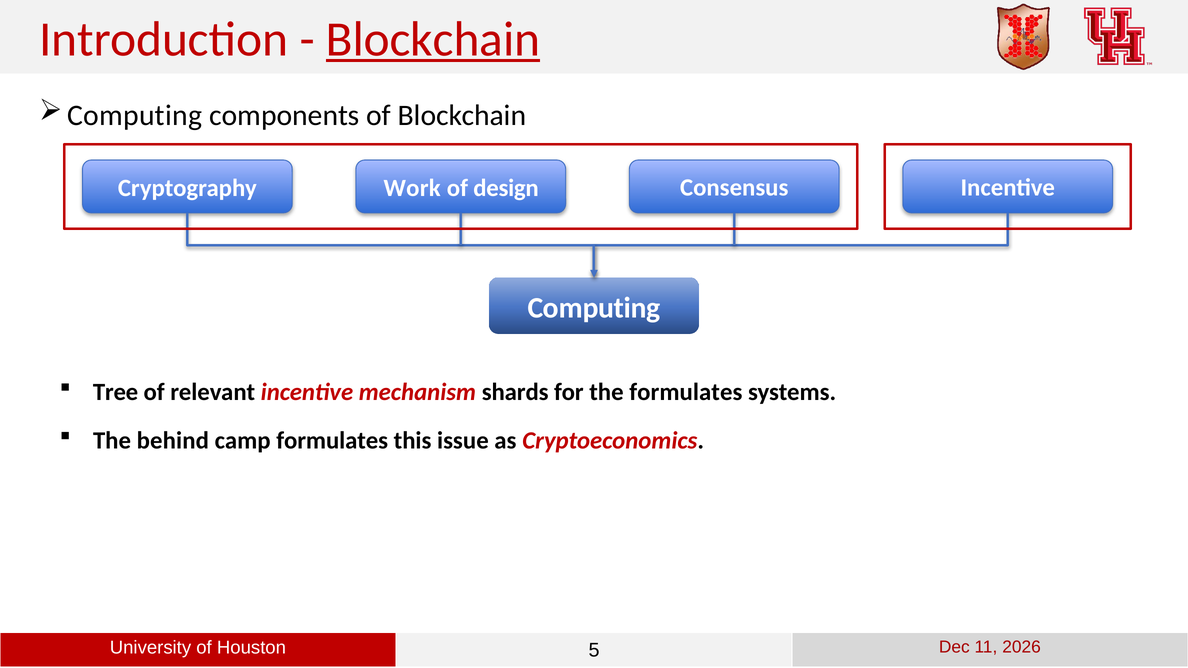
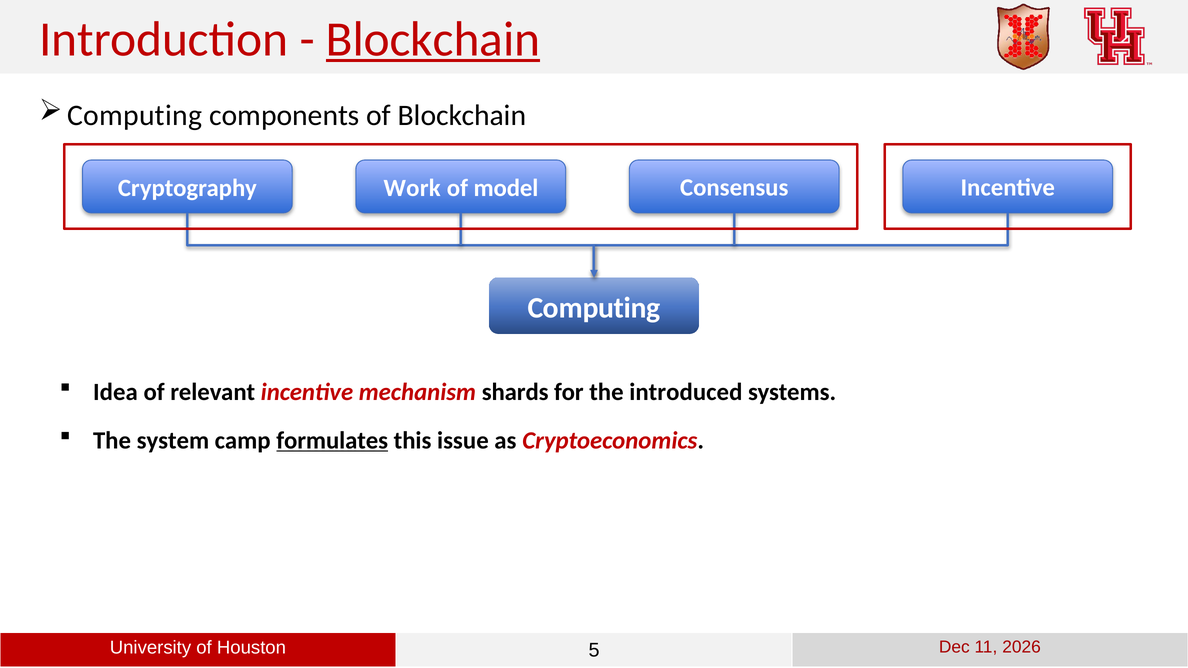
design: design -> model (506, 188)
Tree: Tree -> Idea (115, 392)
the formulates: formulates -> introduced (686, 392)
behind: behind -> system (173, 441)
formulates underline: none -> present (332, 441)
